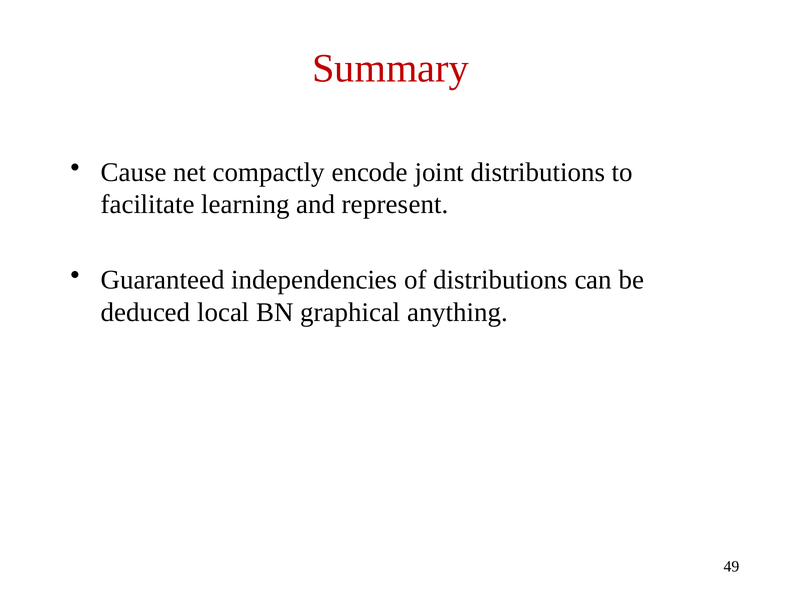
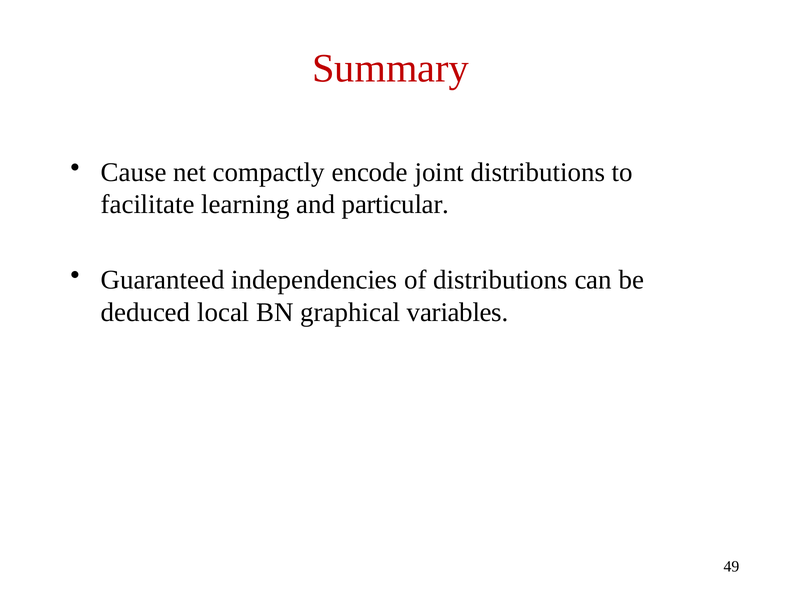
represent: represent -> particular (395, 205)
anything: anything -> variables (458, 312)
